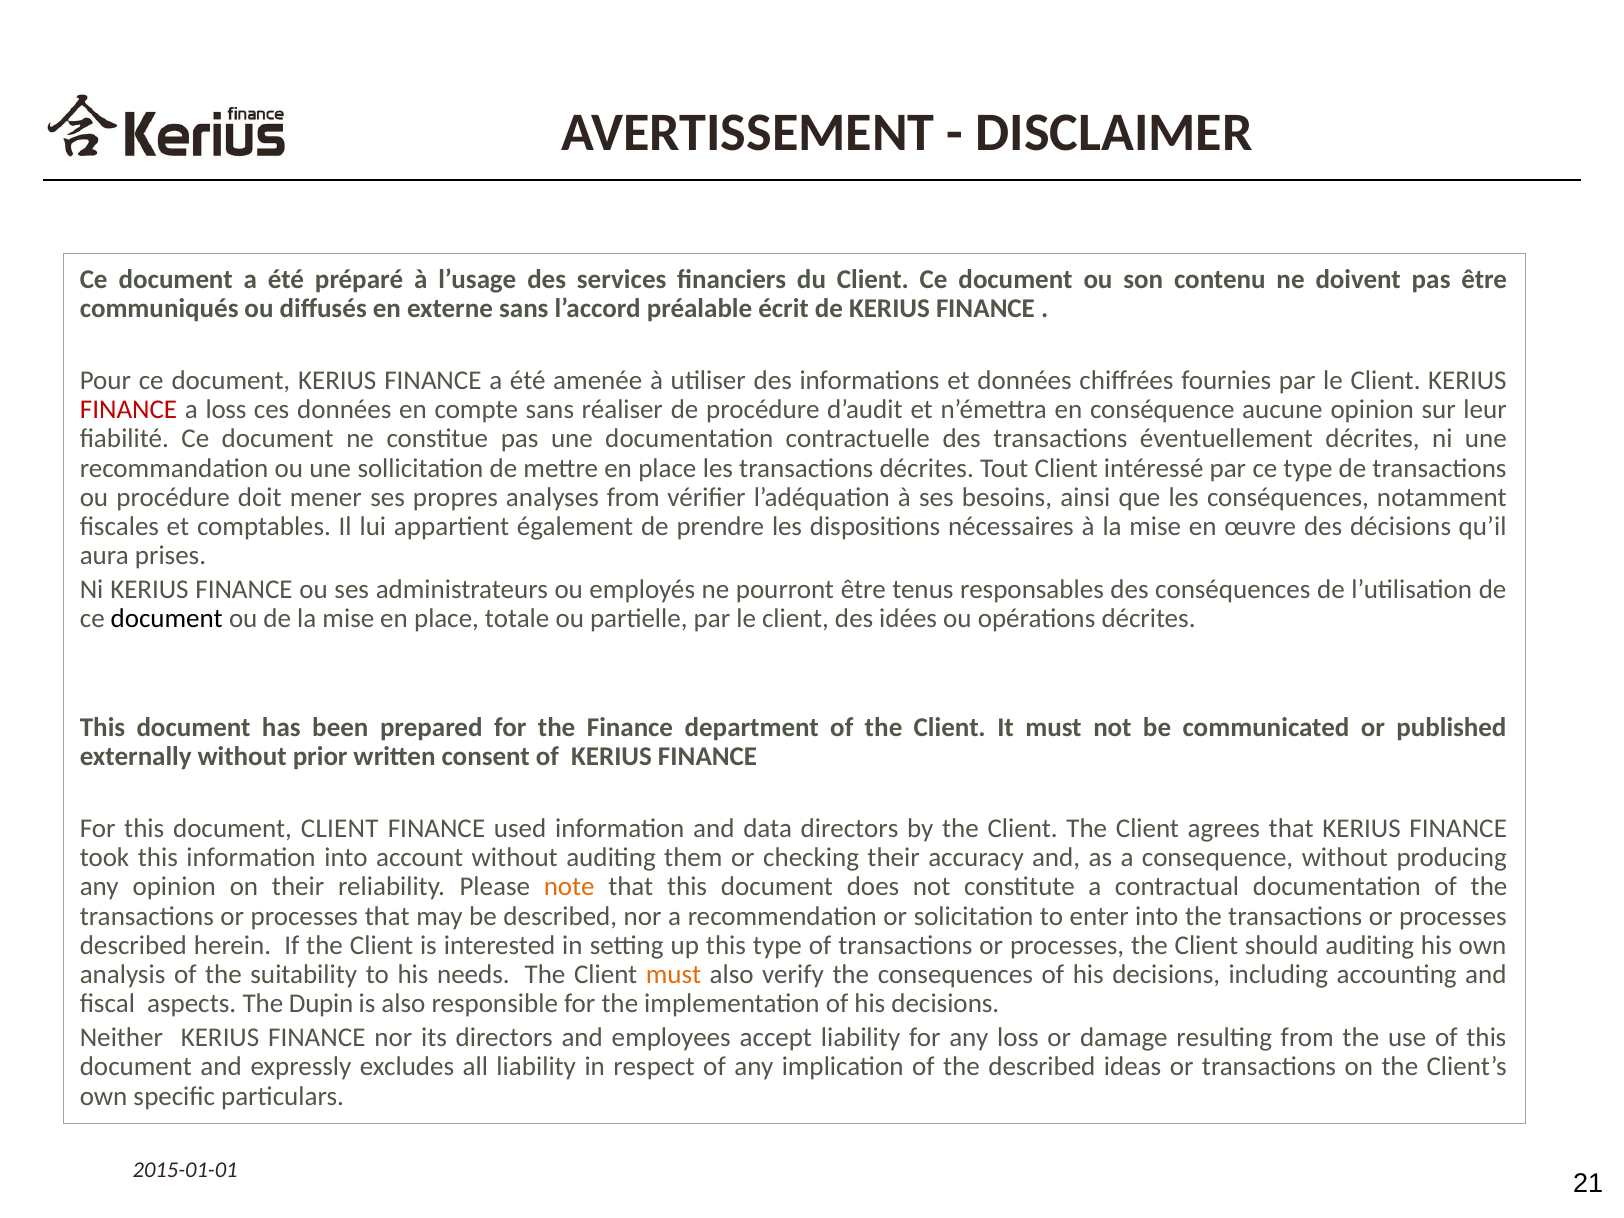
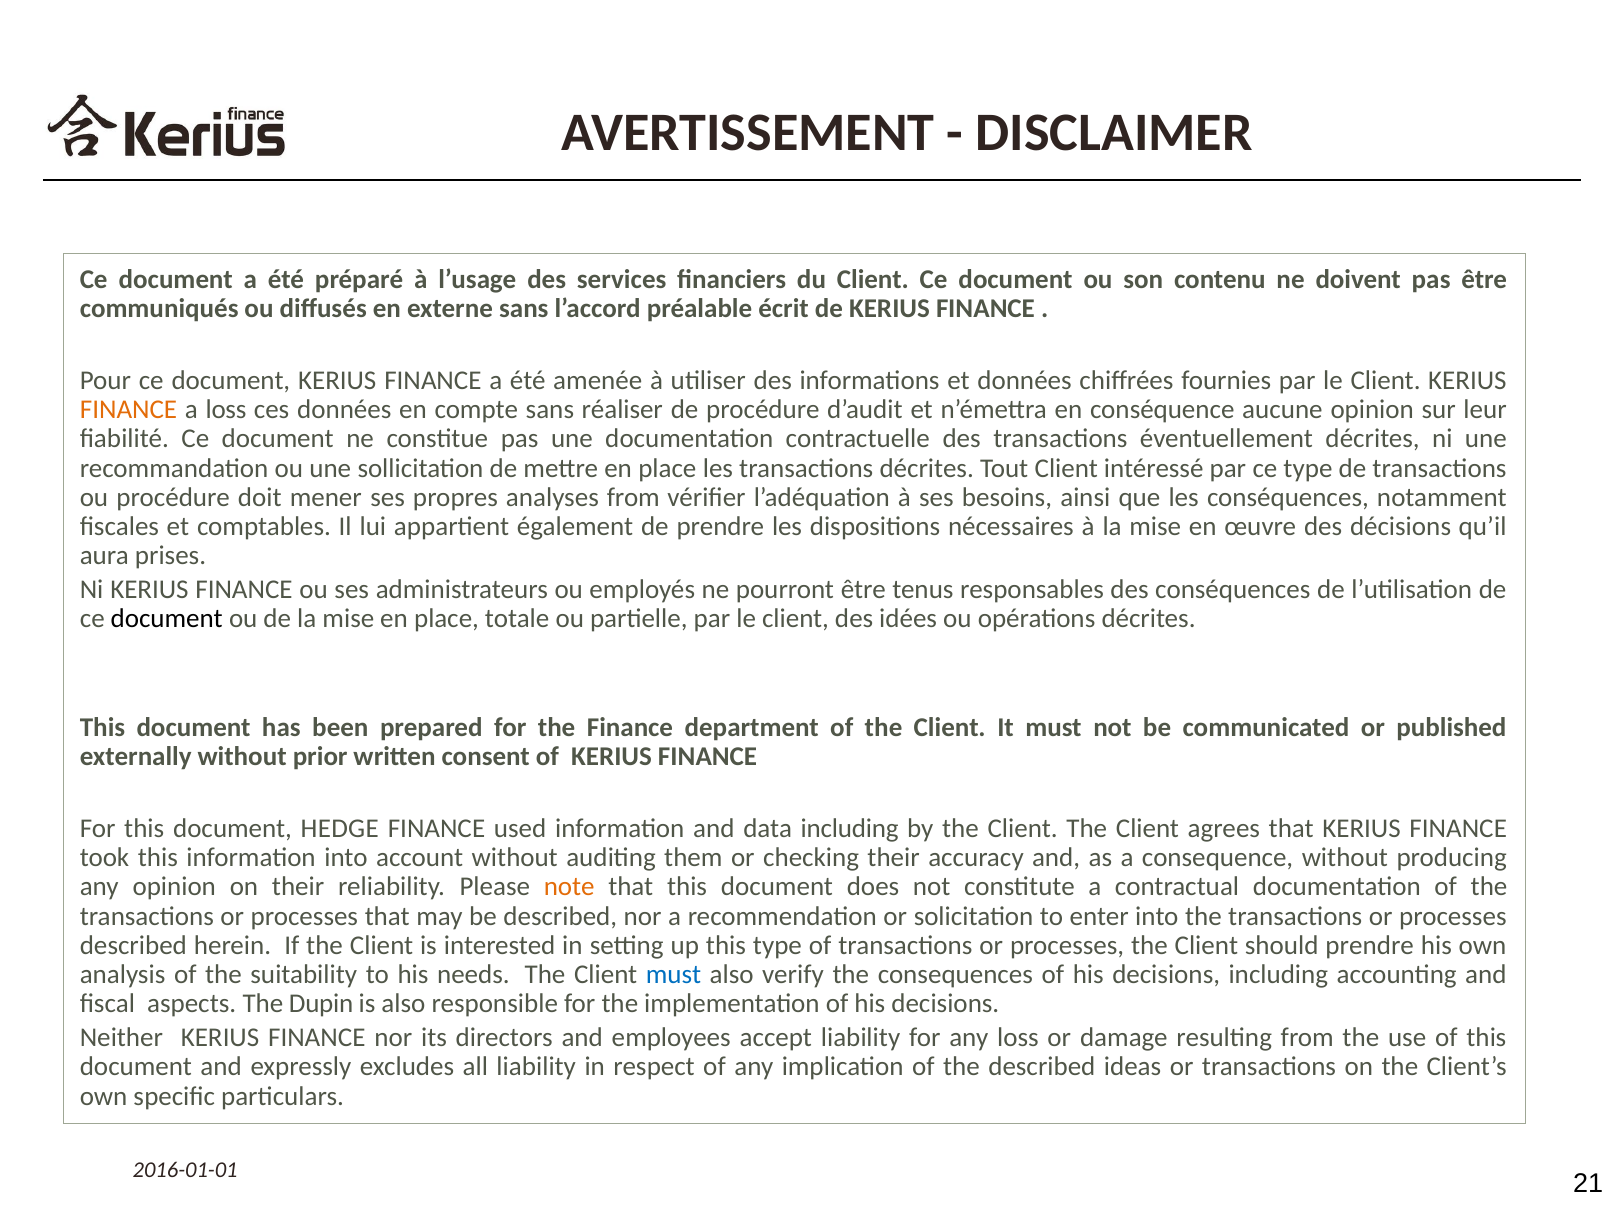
FINANCE colour: red -> orange (129, 410)
document CLIENT: CLIENT -> HEDGE (340, 828)
data directors: directors -> including (850, 828)
should auditing: auditing -> prendre (1370, 945)
must colour: orange -> blue (673, 975)
2015-01-01: 2015-01-01 -> 2016-01-01 (185, 1170)
